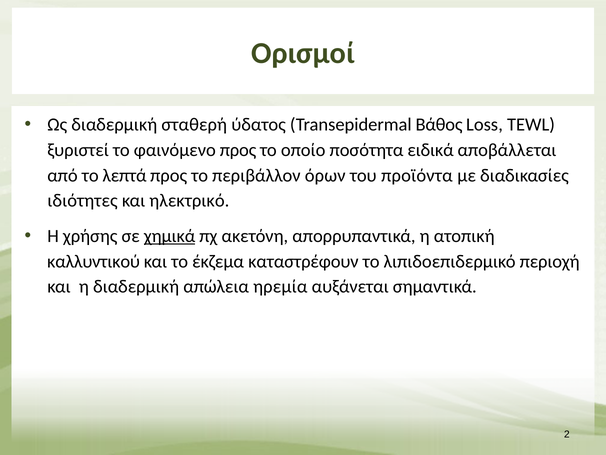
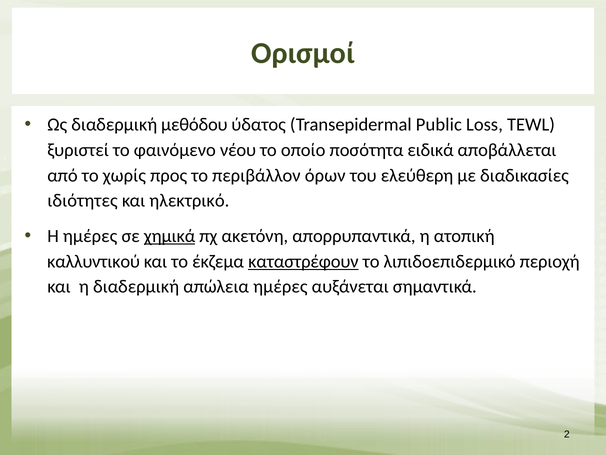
σταθερή: σταθερή -> μεθόδου (194, 125)
Βάθος: Βάθος -> Public (439, 125)
φαινόμενο προς: προς -> νέου (238, 150)
λεπτά: λεπτά -> χωρίς (124, 175)
προϊόντα: προϊόντα -> ελεύθερη (417, 175)
Η χρήσης: χρήσης -> ημέρες (90, 236)
καταστρέφουν underline: none -> present (303, 261)
απώλεια ηρεμία: ηρεμία -> ημέρες (280, 287)
